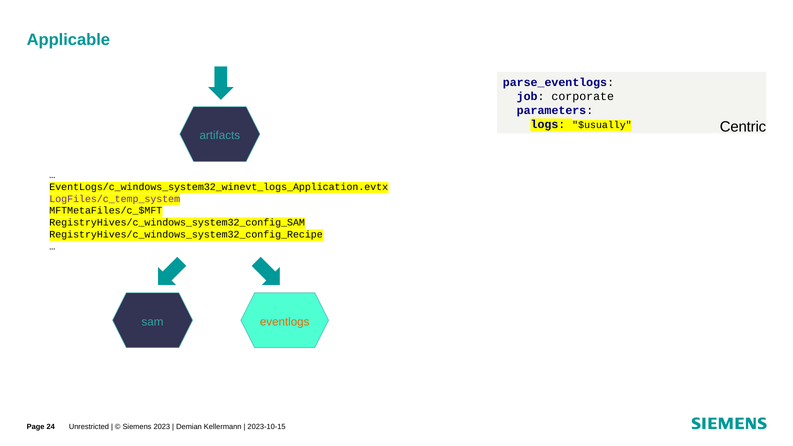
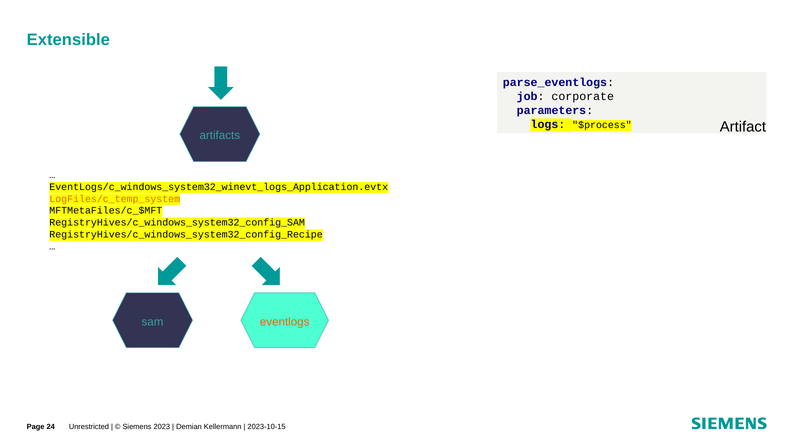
Applicable: Applicable -> Extensible (68, 40)
$usually: $usually -> $process (602, 125)
Centric: Centric -> Artifact (743, 127)
LogFiles/c_temp_system colour: purple -> orange (115, 199)
